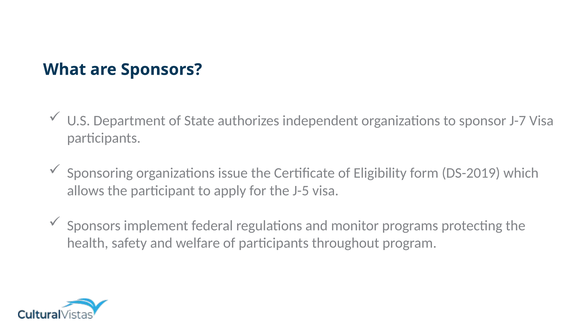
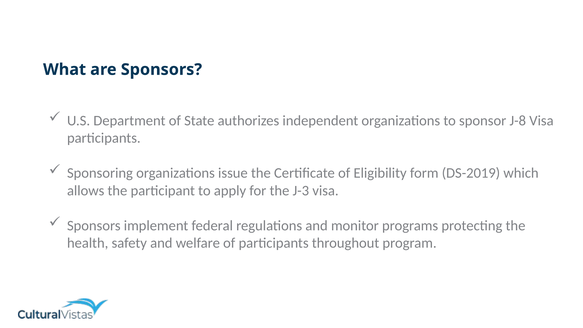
J-7: J-7 -> J-8 (518, 121)
J-5: J-5 -> J-3 (301, 191)
